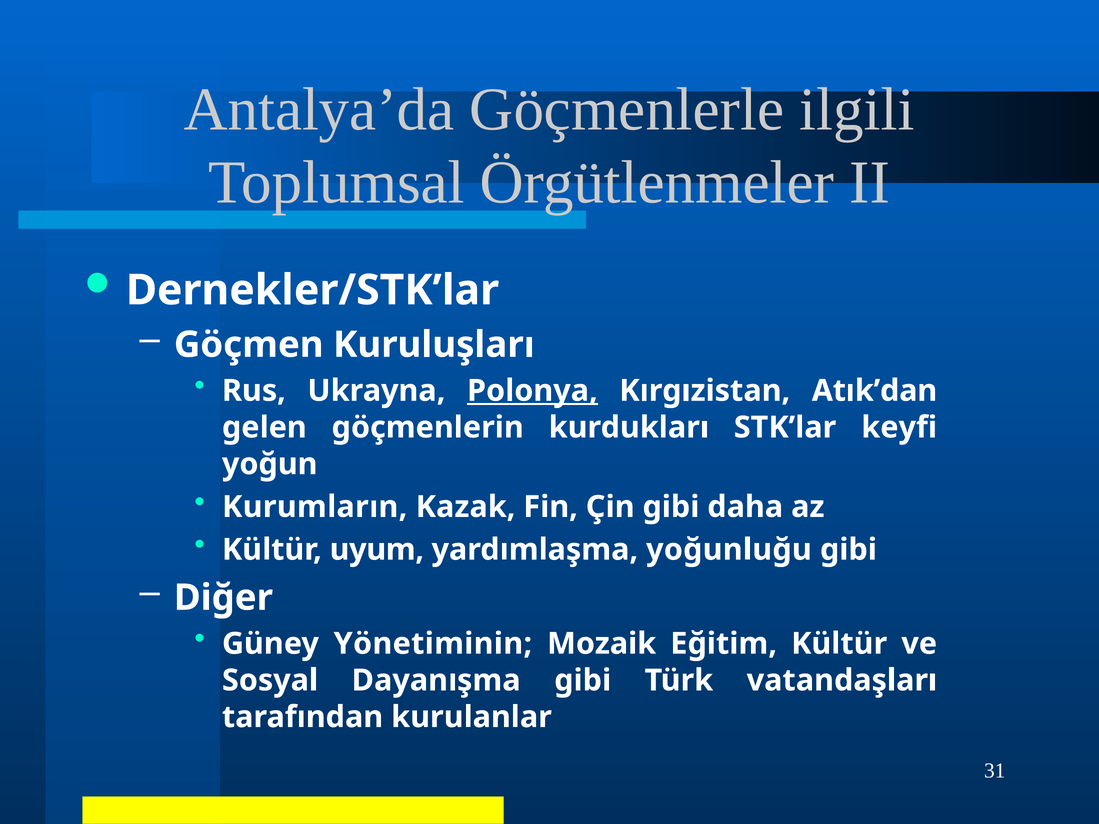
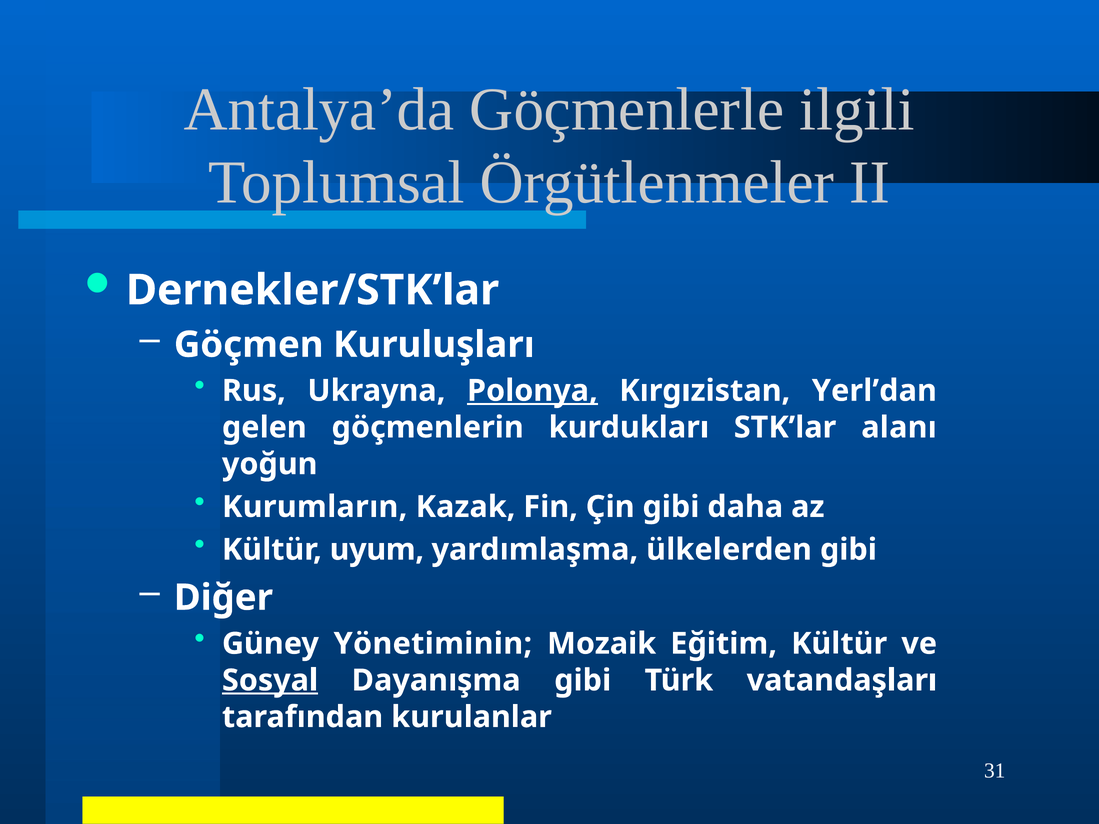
Atık’dan: Atık’dan -> Yerl’dan (874, 391)
keyfi: keyfi -> alanı (899, 428)
yoğunluğu: yoğunluğu -> ülkelerden (729, 550)
Sosyal underline: none -> present (270, 681)
